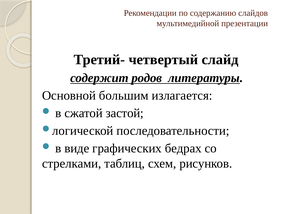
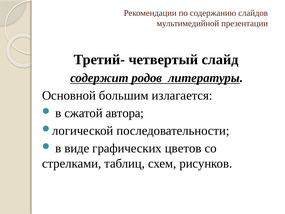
застой: застой -> автора (125, 113)
бедрах: бедрах -> цветов (183, 148)
